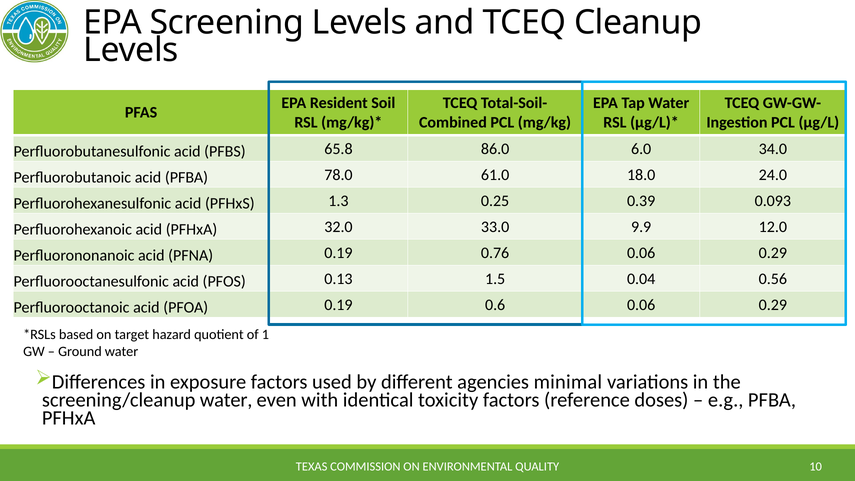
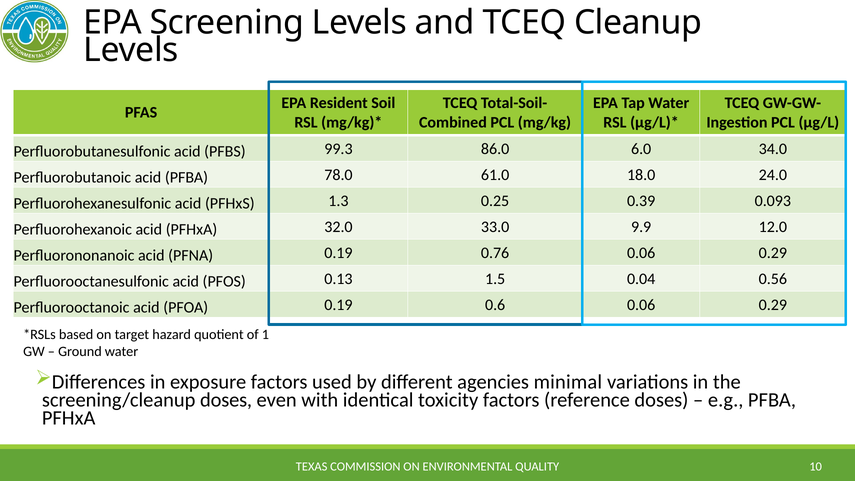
65.8: 65.8 -> 99.3 (338, 149)
screening/cleanup water: water -> doses (226, 400)
